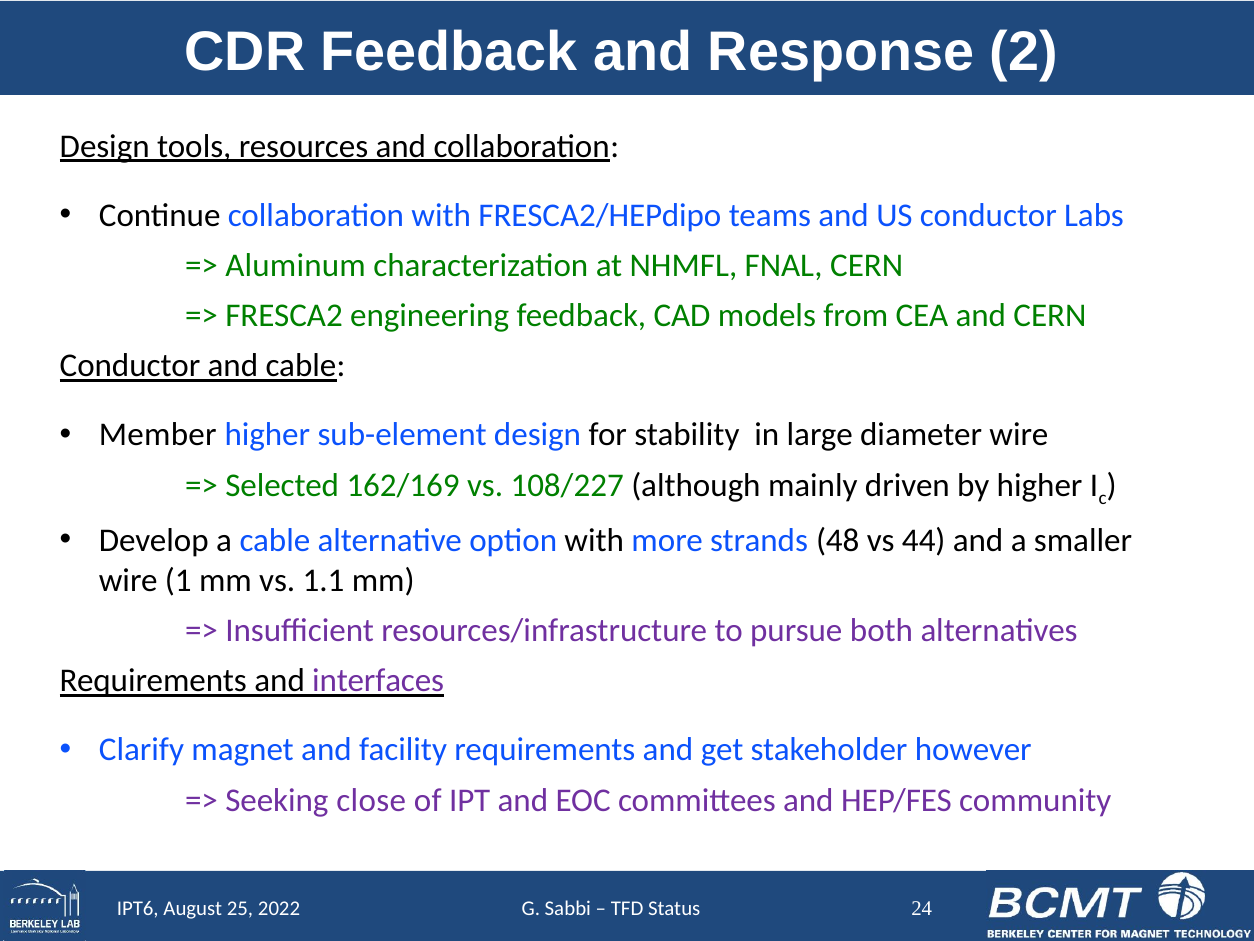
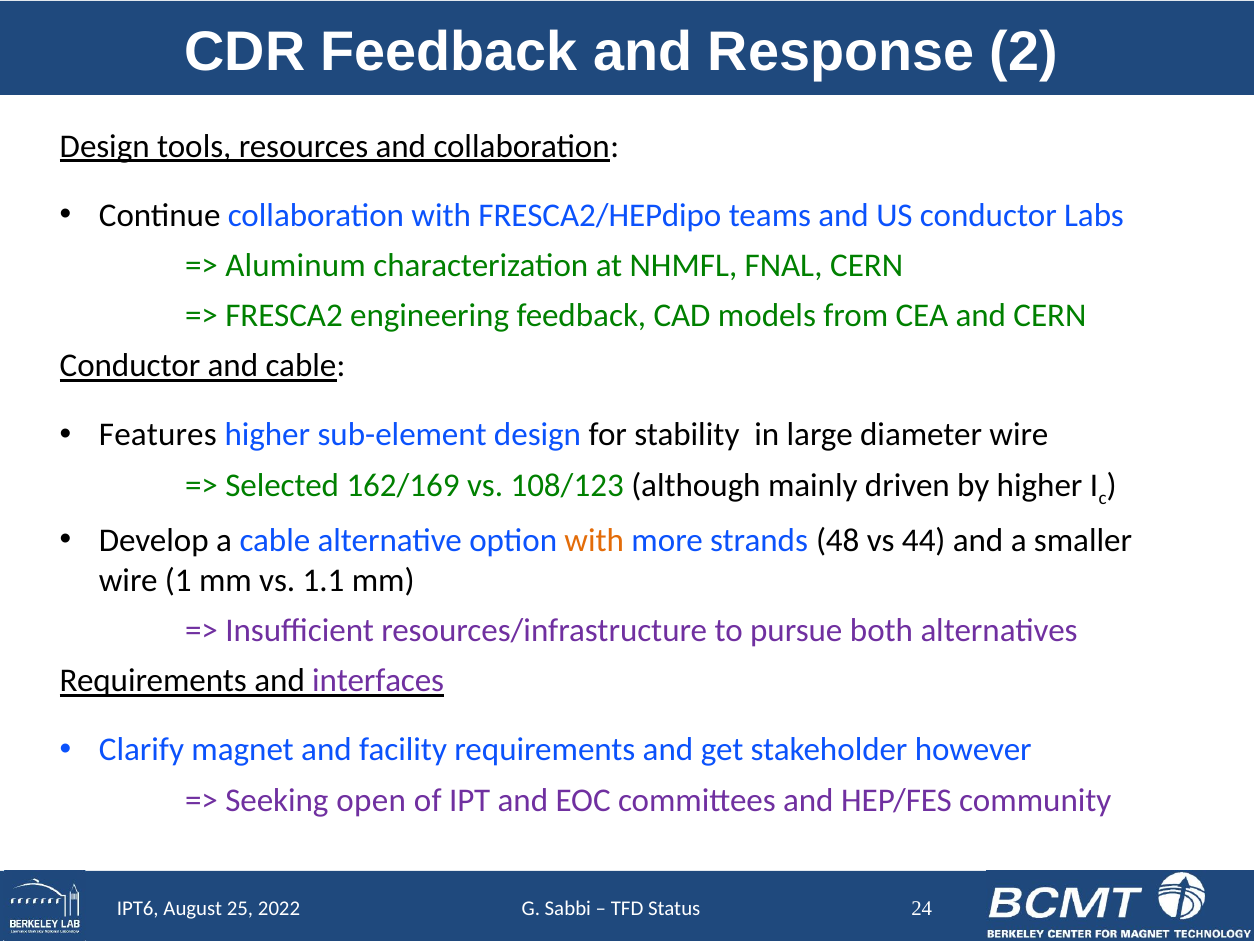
Member: Member -> Features (158, 435)
108/227: 108/227 -> 108/123 (567, 485)
with colour: black -> orange (594, 541)
close: close -> open (371, 800)
